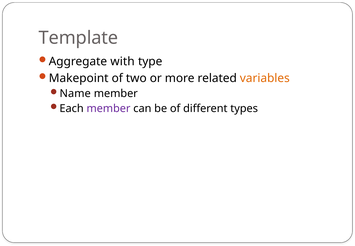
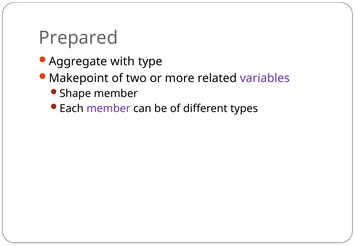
Template: Template -> Prepared (78, 38)
variables colour: orange -> purple (265, 78)
Name: Name -> Shape (75, 94)
